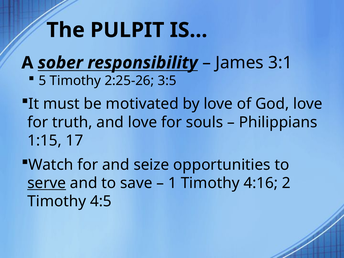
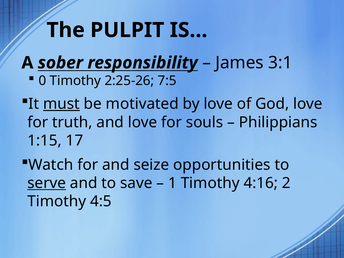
5: 5 -> 0 (42, 81)
3:5: 3:5 -> 7:5 (167, 81)
must underline: none -> present (61, 104)
